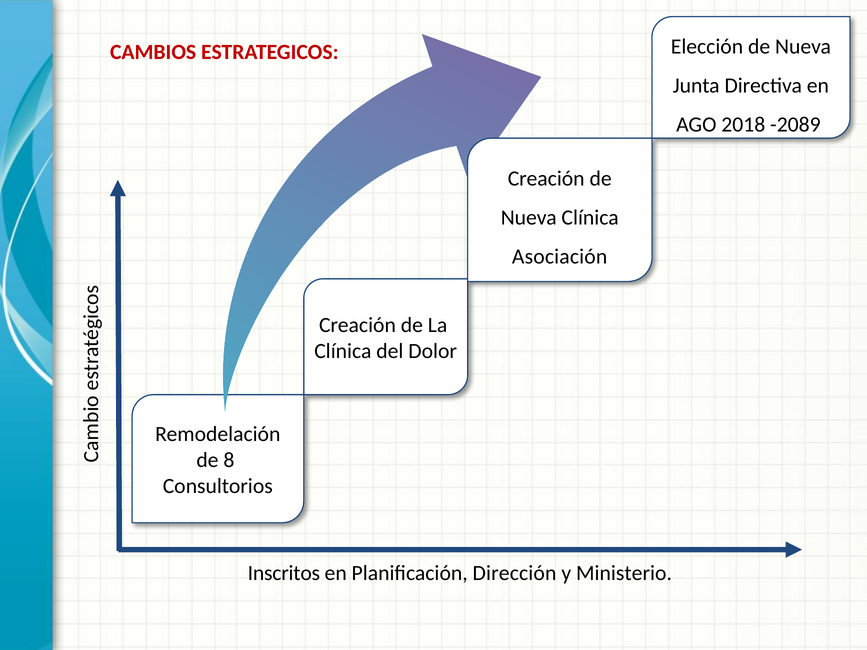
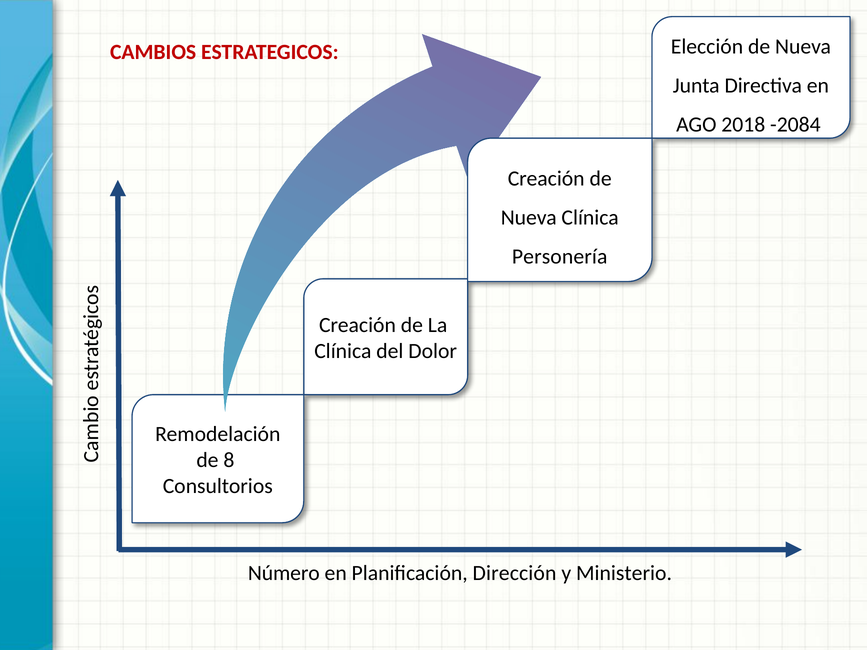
-2089: -2089 -> -2084 (795, 124)
Asociación: Asociación -> Personería (560, 257)
Inscritos: Inscritos -> Número (284, 574)
